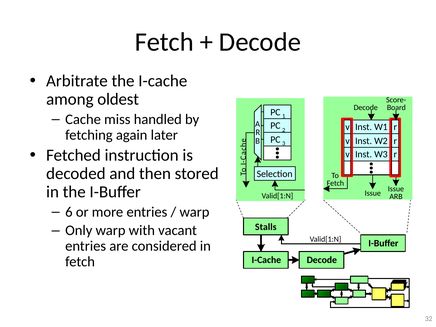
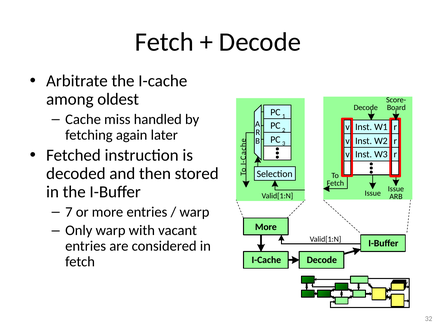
6: 6 -> 7 (69, 212)
Stalls: Stalls -> More (266, 227)
